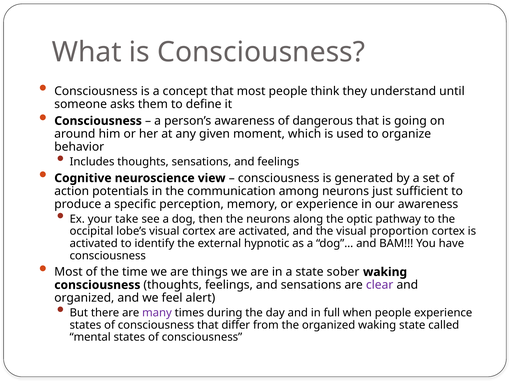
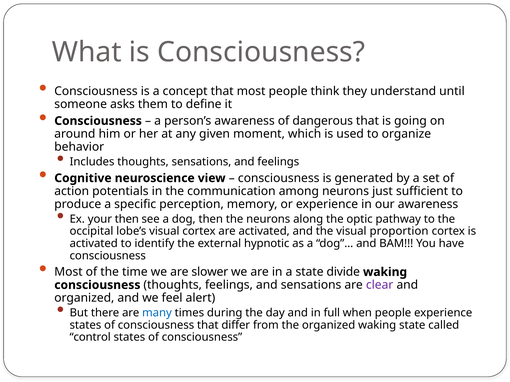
your take: take -> then (127, 219)
things: things -> slower (210, 272)
sober: sober -> divide (343, 272)
many colour: purple -> blue (157, 313)
mental: mental -> control (90, 338)
